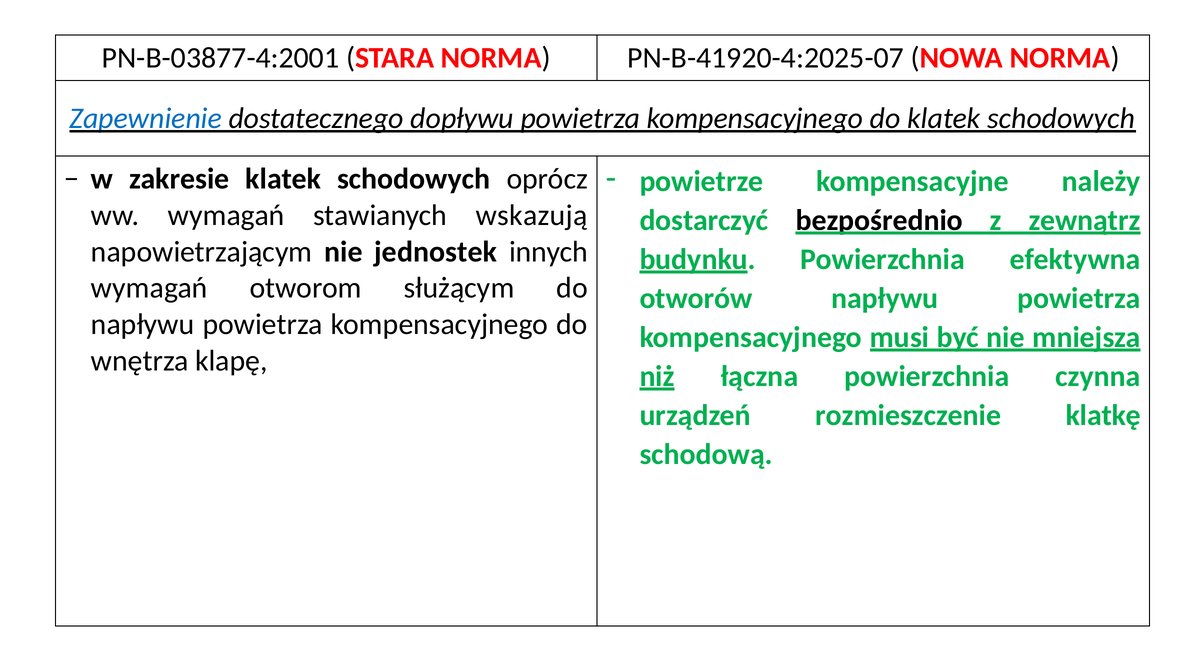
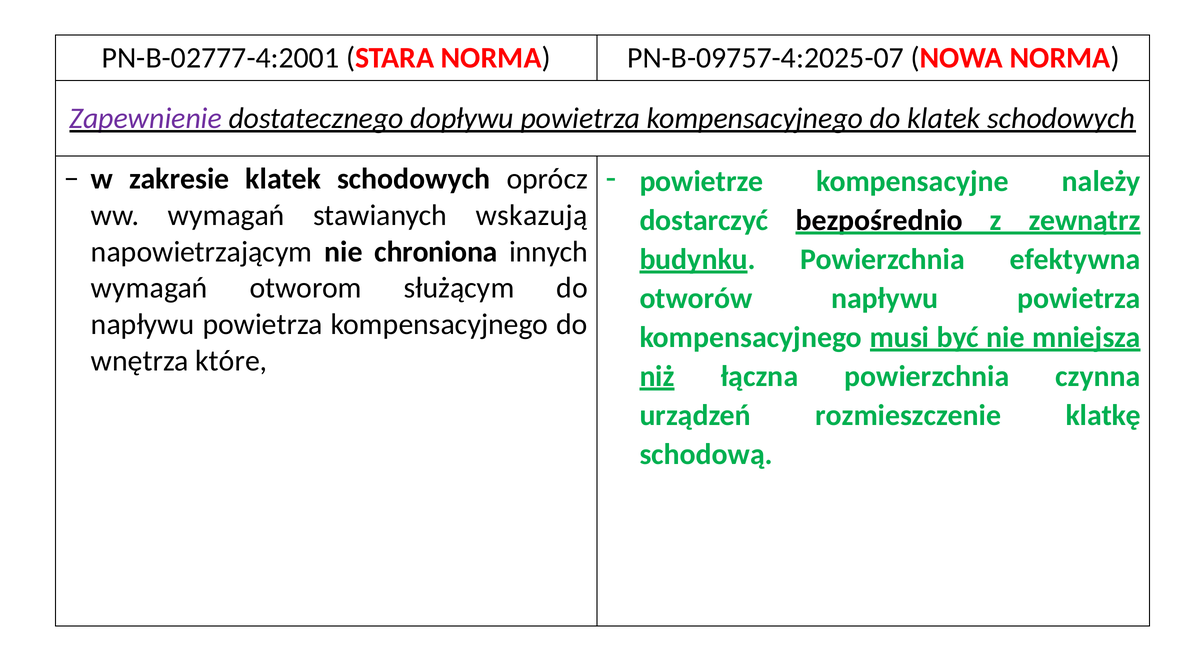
PN-B-03877-4:2001: PN-B-03877-4:2001 -> PN-B-02777-4:2001 (220, 58)
PN-B-41920-4:2025-07: PN-B-41920-4:2025-07 -> PN-B-09757-4:2025-07 (765, 58)
Zapewnienie colour: blue -> purple (146, 118)
jednostek: jednostek -> chroniona (436, 252)
klapę: klapę -> które (231, 361)
